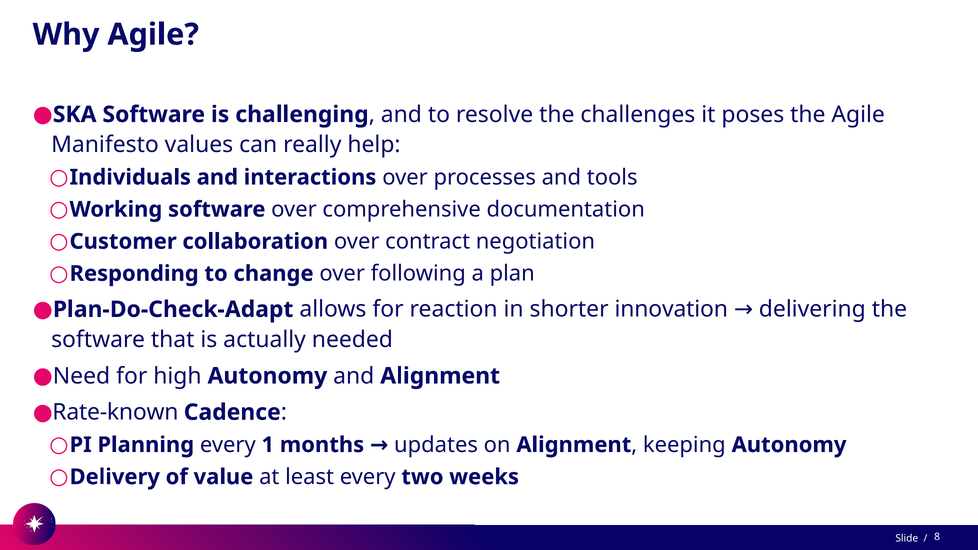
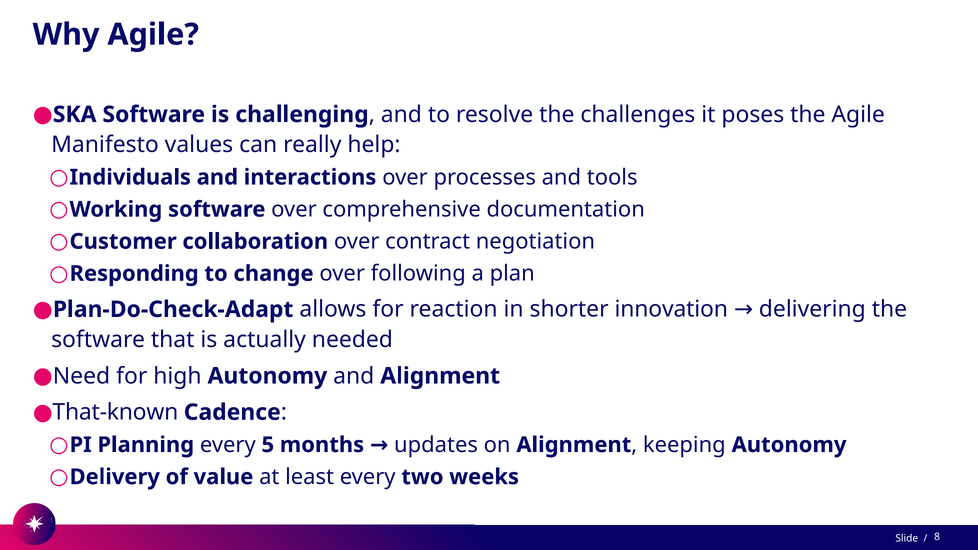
Rate-known: Rate-known -> That-known (115, 412)
1: 1 -> 5 (268, 445)
